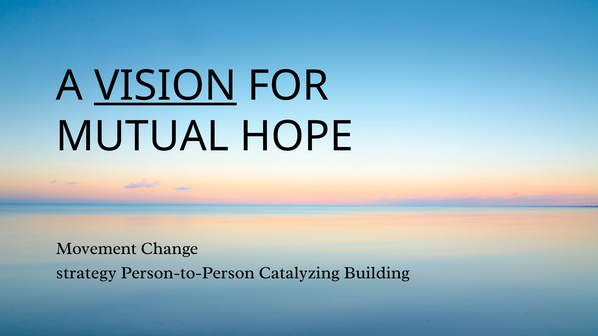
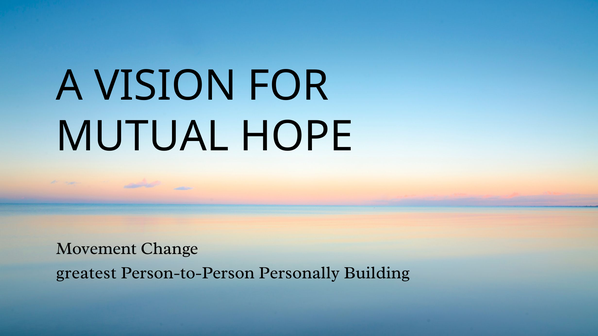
VISION underline: present -> none (165, 86)
strategy: strategy -> greatest (86, 273)
Catalyzing: Catalyzing -> Personally (299, 273)
